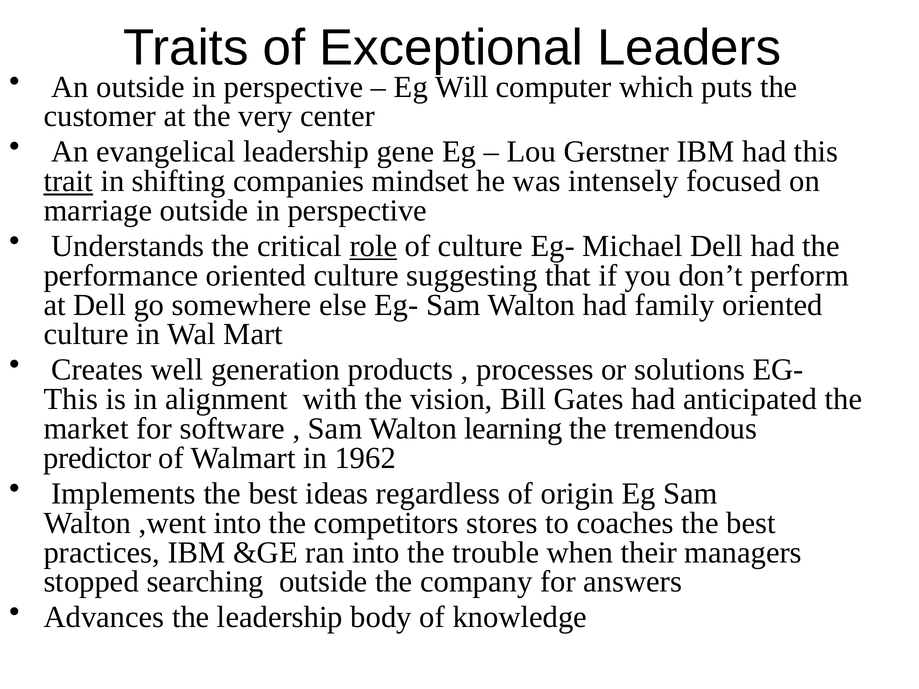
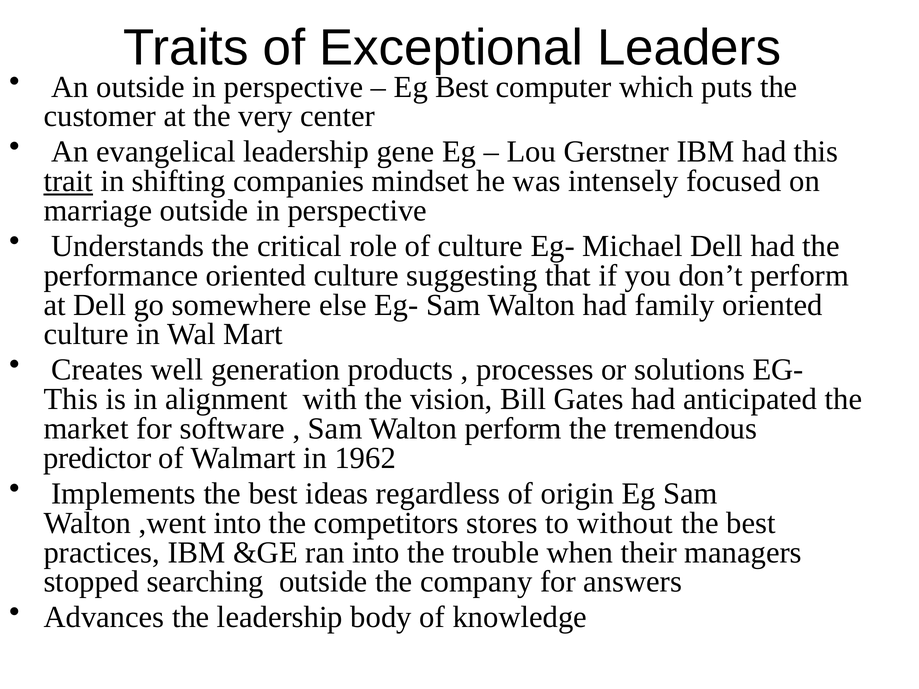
Eg Will: Will -> Best (462, 87)
role underline: present -> none (373, 246)
Walton learning: learning -> perform (513, 429)
coaches: coaches -> without (625, 523)
